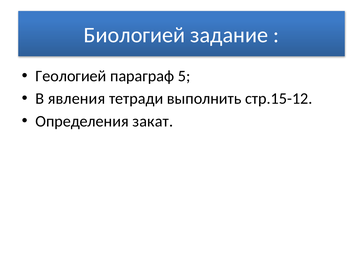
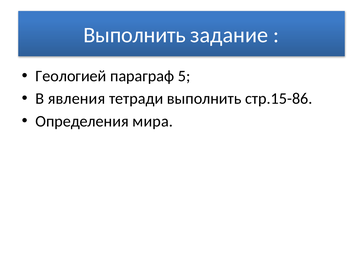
Биологией: Биологией -> Выполнить (135, 35)
стр.15-12: стр.15-12 -> стр.15-86 (279, 99)
закат: закат -> мира (153, 121)
